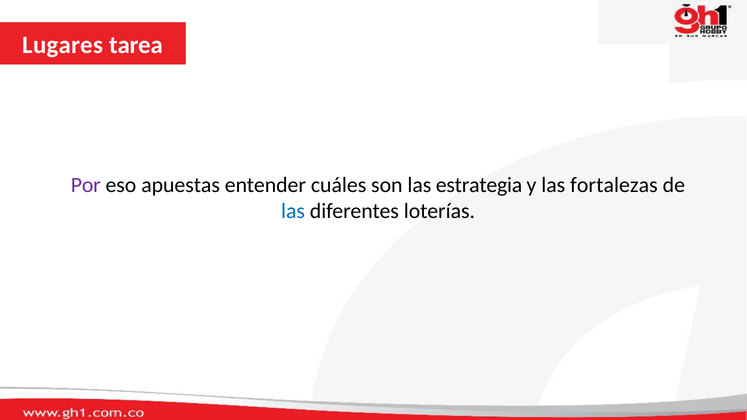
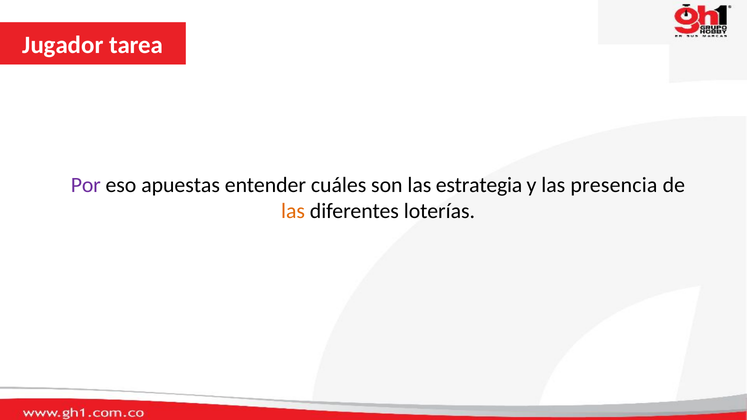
Lugares: Lugares -> Jugador (63, 45)
fortalezas: fortalezas -> presencia (614, 185)
las colour: blue -> orange (293, 211)
